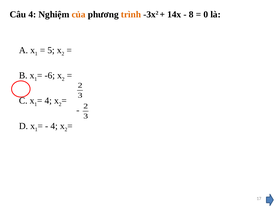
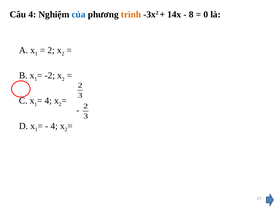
của colour: orange -> blue (79, 15)
5: 5 -> 2 (51, 50)
-6: -6 -> -2 (50, 76)
